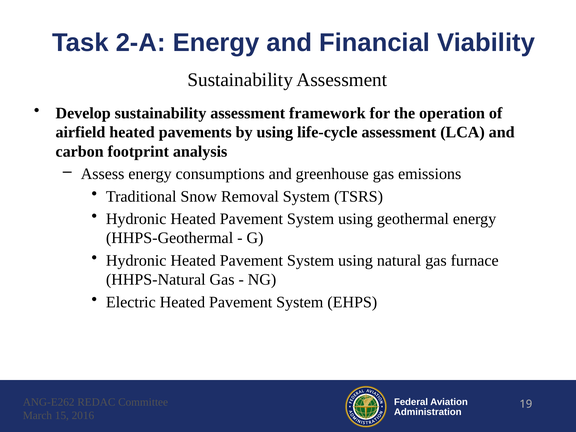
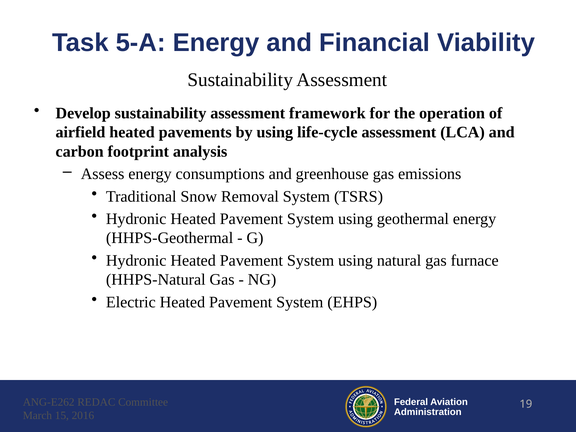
2-A: 2-A -> 5-A (141, 43)
